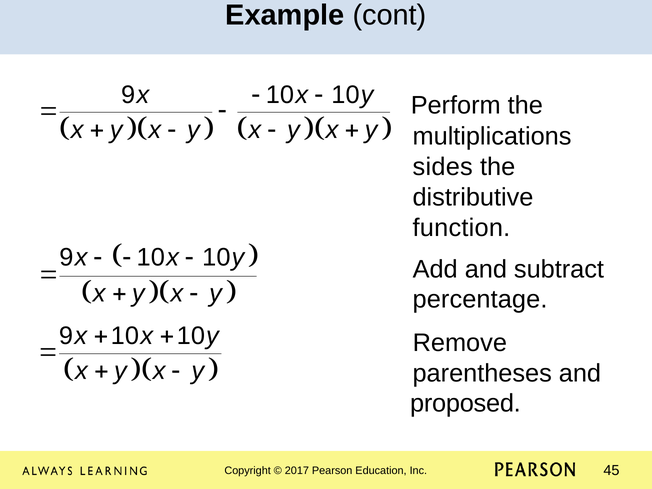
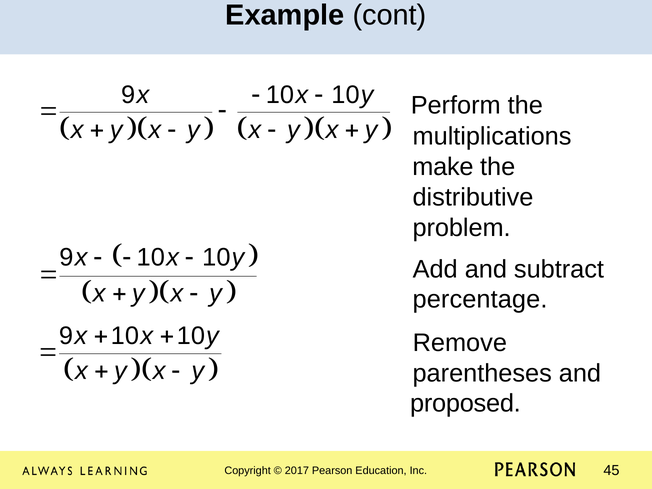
sides: sides -> make (443, 167)
function: function -> problem (462, 228)
